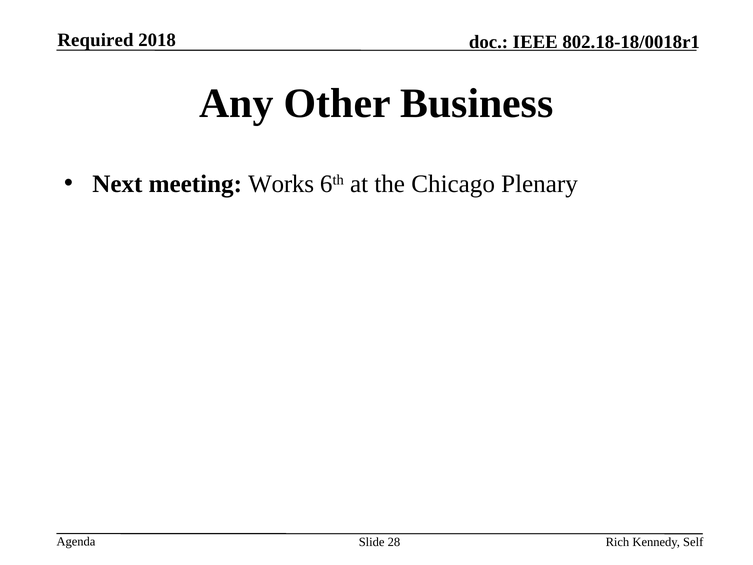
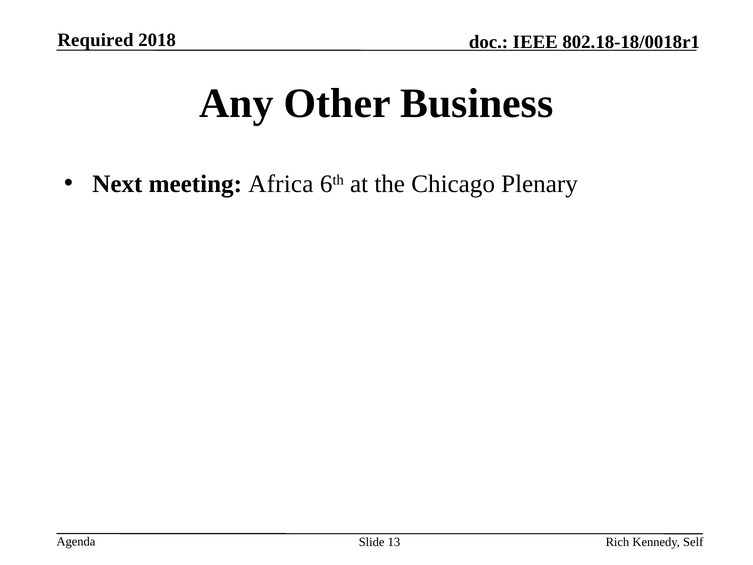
Works: Works -> Africa (281, 184)
28: 28 -> 13 (394, 542)
